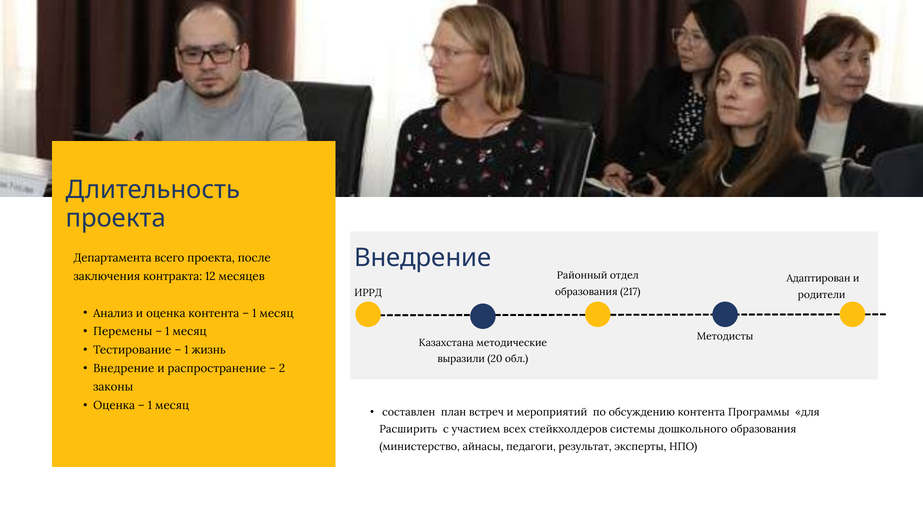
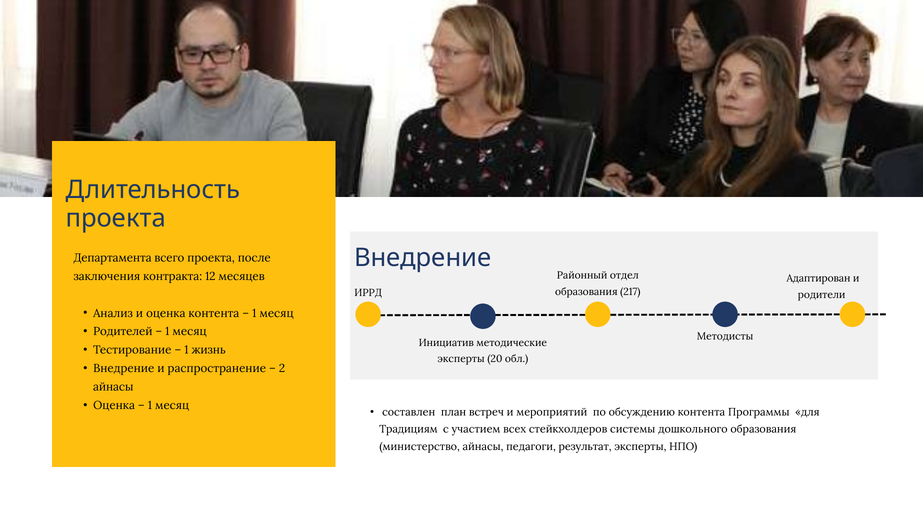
Перемены: Перемены -> Родителей (123, 332)
Казахстана: Казахстана -> Инициатив (446, 343)
выразили: выразили -> эксперты (461, 359)
законы: законы -> айнасы (113, 387)
Расширить: Расширить -> Традициям (408, 430)
